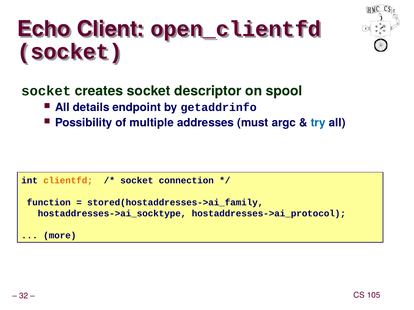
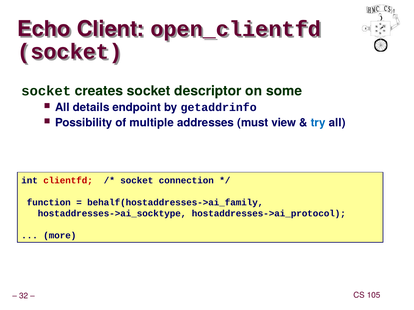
spool: spool -> some (284, 91)
argc: argc -> view (284, 123)
clientfd colour: orange -> red (68, 181)
stored(hostaddresses->ai_family: stored(hostaddresses->ai_family -> behalf(hostaddresses->ai_family (175, 203)
